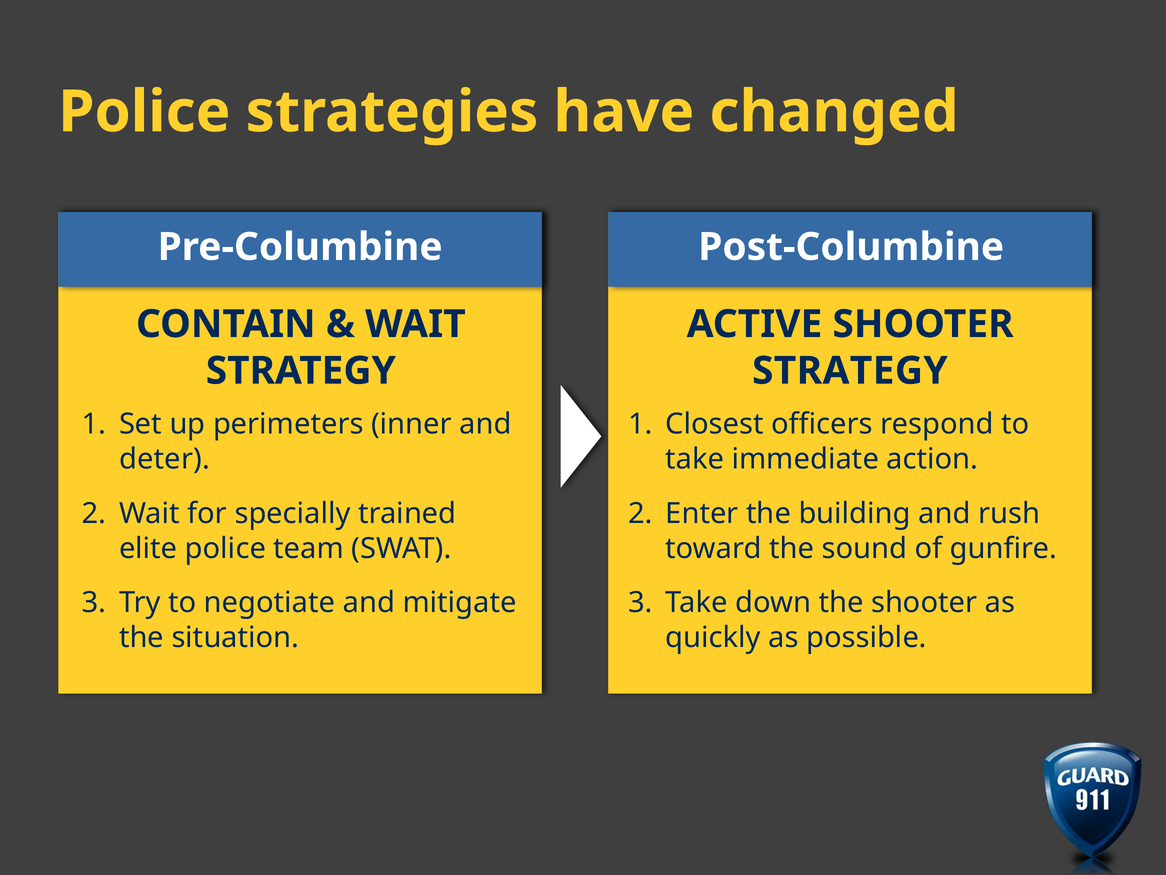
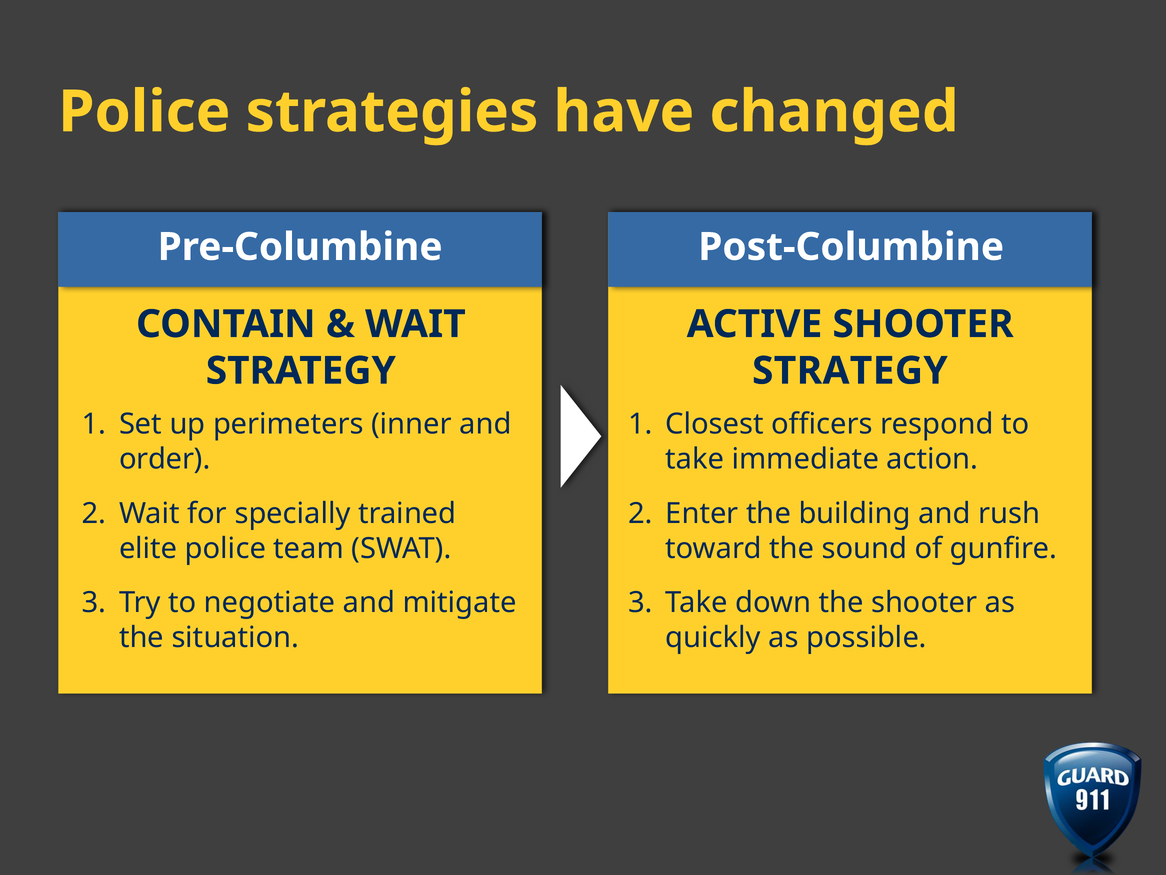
deter: deter -> order (165, 459)
